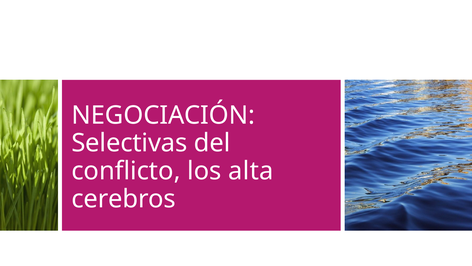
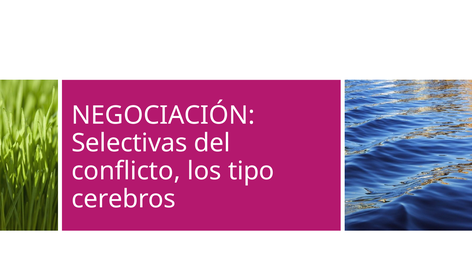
alta: alta -> tipo (251, 171)
